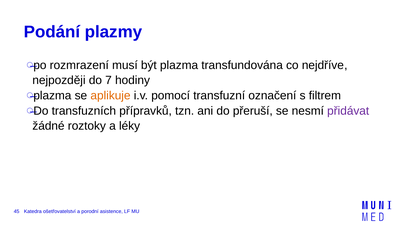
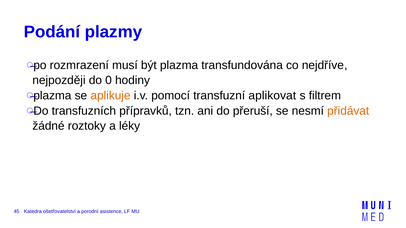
7: 7 -> 0 (109, 81)
označení: označení -> aplikovat (272, 96)
přidávat colour: purple -> orange (348, 111)
